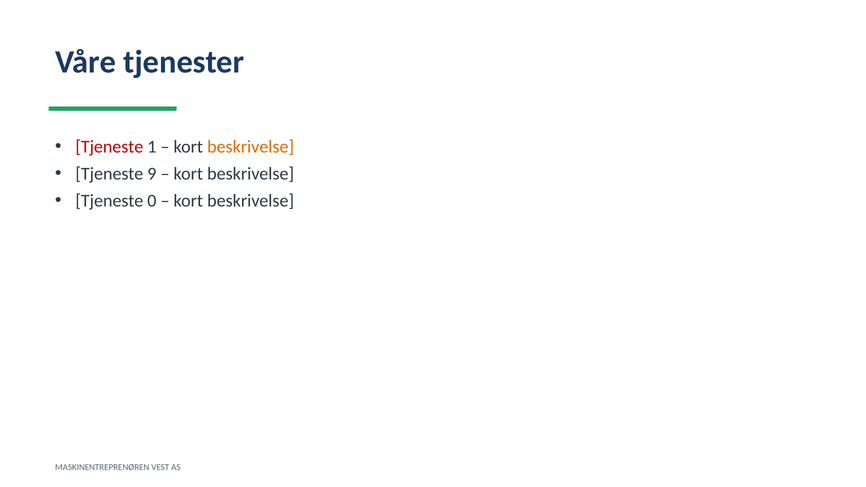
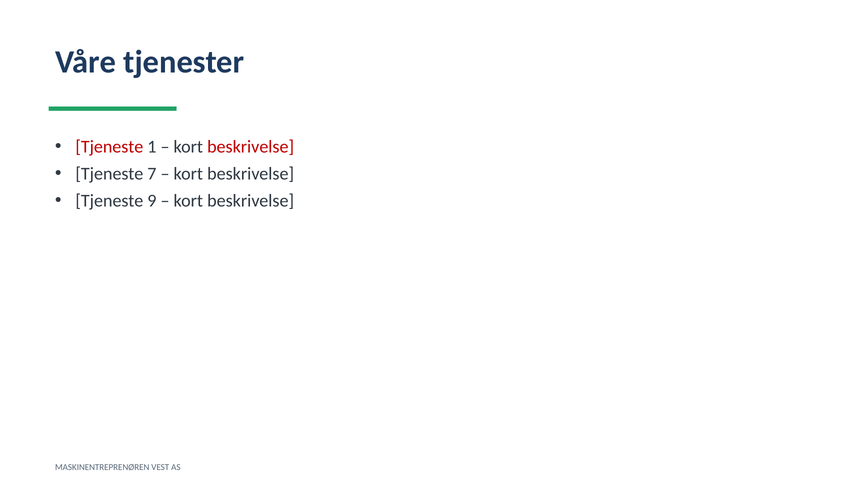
beskrivelse colour: orange -> red (251, 147)
9: 9 -> 7 (152, 174)
0: 0 -> 9 (152, 201)
